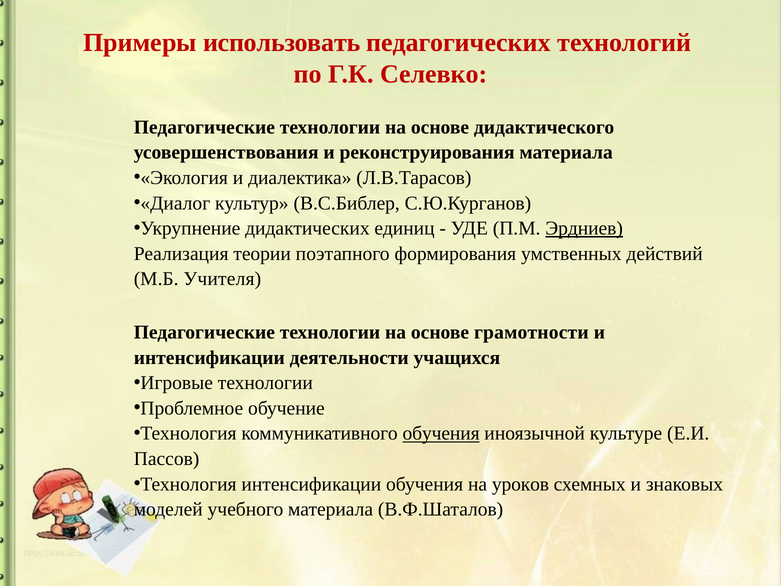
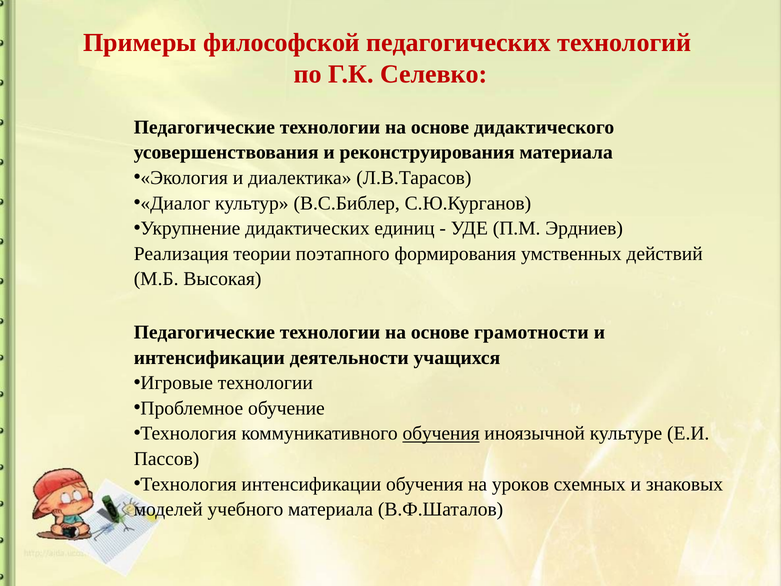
использовать: использовать -> философской (282, 43)
Эрдниев underline: present -> none (584, 228)
Учителя: Учителя -> Высокая (222, 279)
